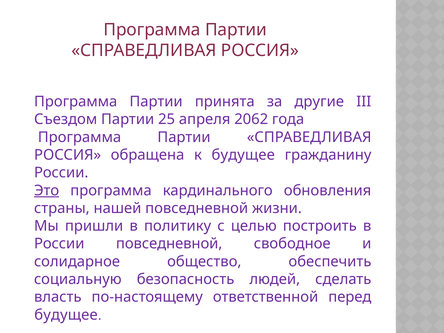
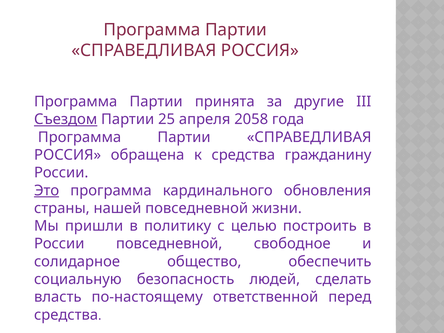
Съездом underline: none -> present (66, 119)
2062: 2062 -> 2058 (251, 119)
к будущее: будущее -> средства (243, 155)
будущее: будущее -> средства (66, 315)
